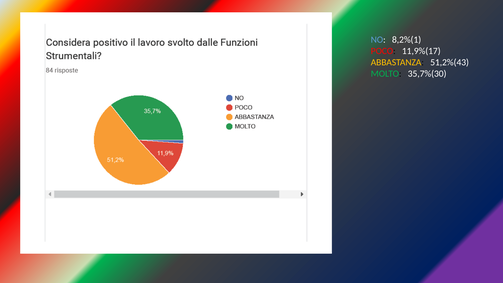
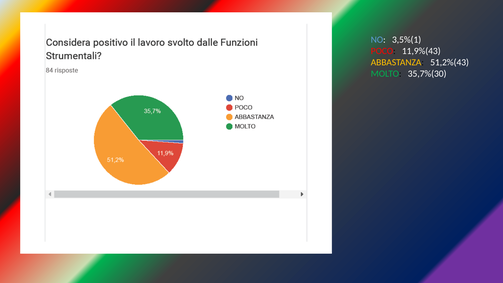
8,2%(1: 8,2%(1 -> 3,5%(1 (407, 40)
11,9%(17: 11,9%(17 -> 11,9%(43 (421, 51)
